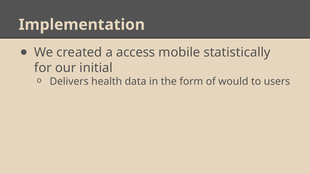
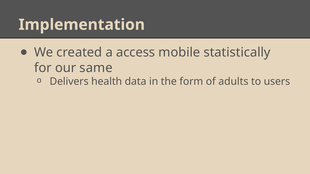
initial: initial -> same (96, 68)
would: would -> adults (233, 82)
